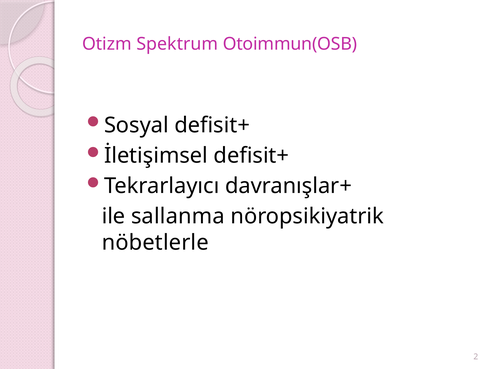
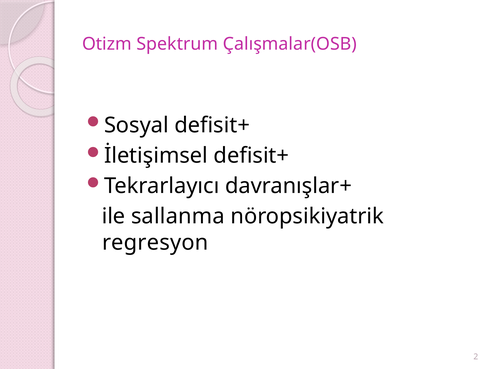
Otoimmun(OSB: Otoimmun(OSB -> Çalışmalar(OSB (290, 44)
nöbetlerle: nöbetlerle -> regresyon (155, 243)
